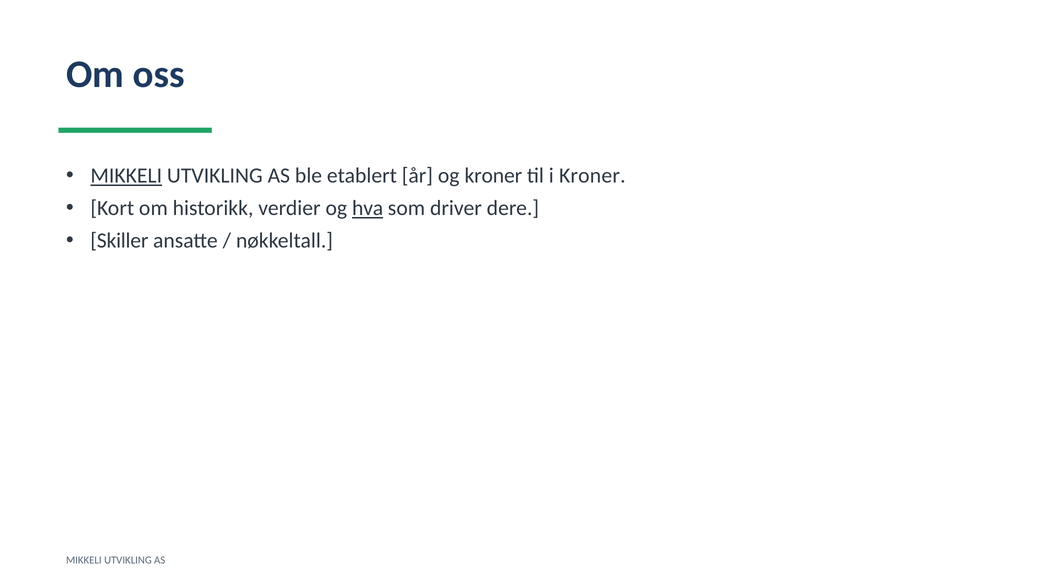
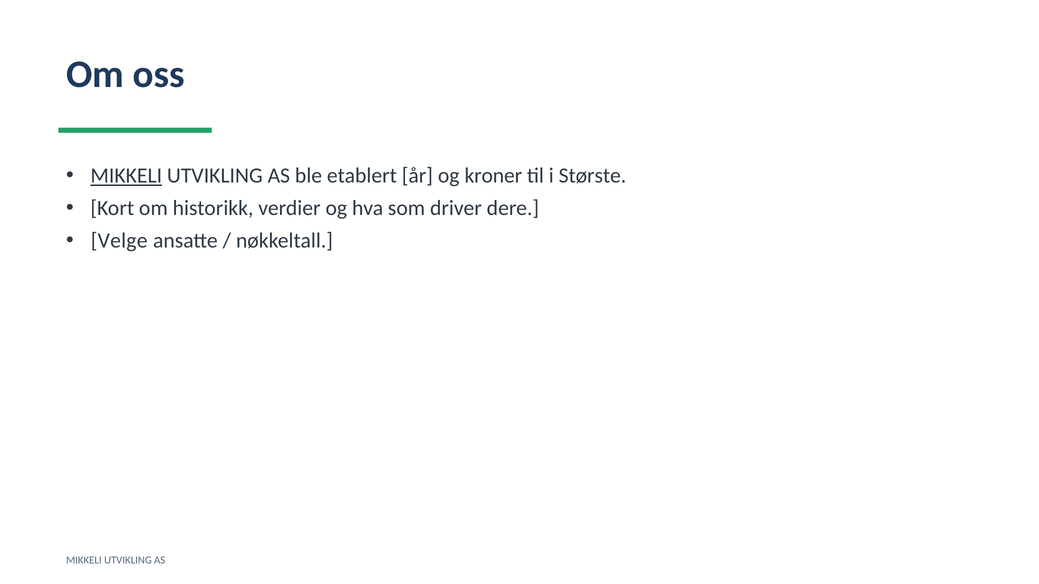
i Kroner: Kroner -> Største (592, 176)
hva underline: present -> none (368, 208)
Skiller: Skiller -> Velge (119, 241)
